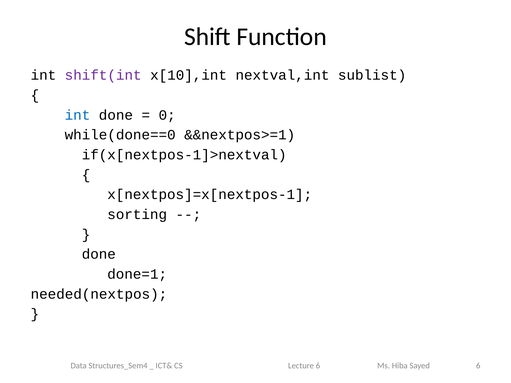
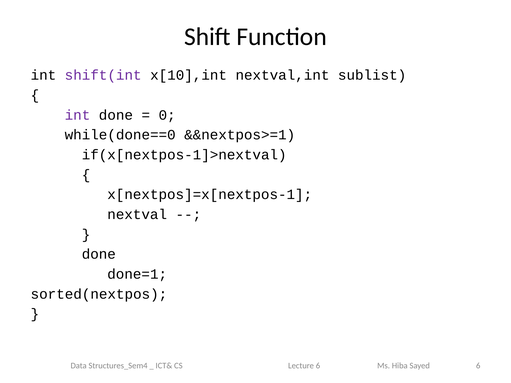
int colour: blue -> purple (78, 115)
sorting: sorting -> nextval (137, 215)
needed(nextpos: needed(nextpos -> sorted(nextpos (99, 294)
